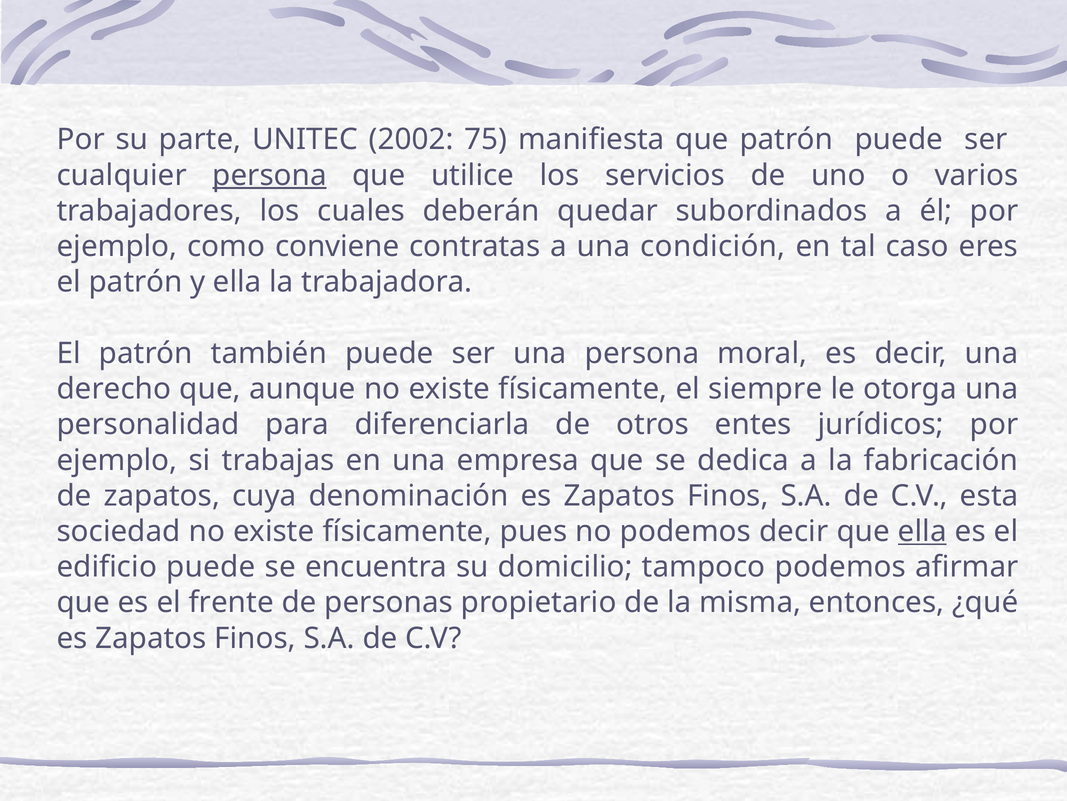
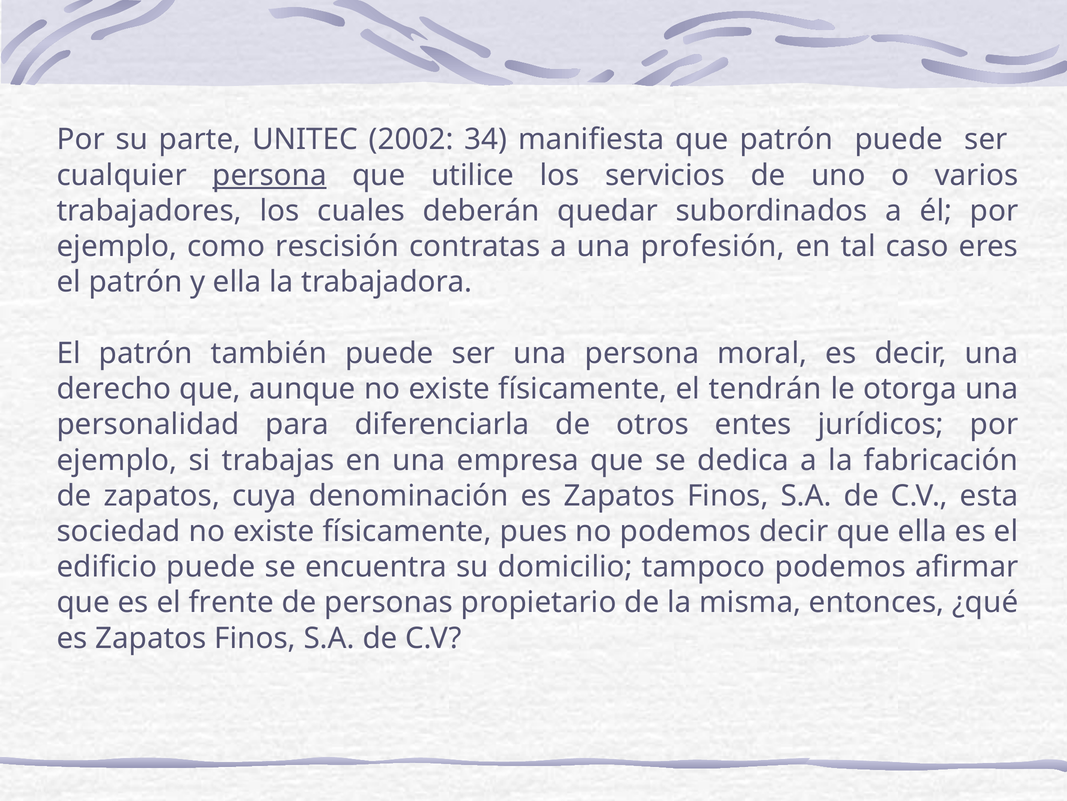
75: 75 -> 34 (486, 140)
conviene: conviene -> rescisión (337, 246)
condición: condición -> profesión (713, 246)
siempre: siempre -> tendrán (765, 389)
ella underline: present -> none (922, 531)
